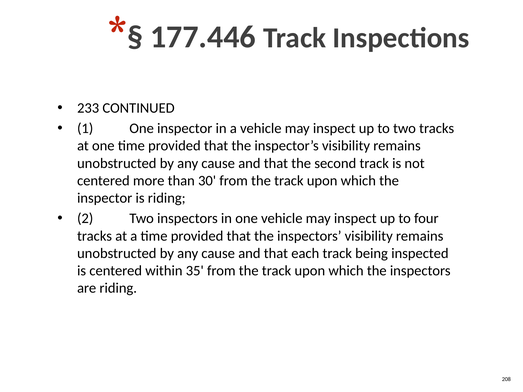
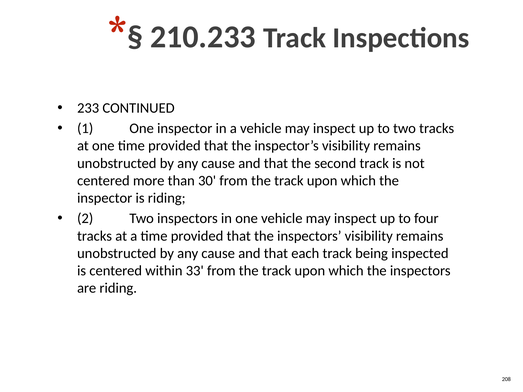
177.446: 177.446 -> 210.233 (203, 37)
35: 35 -> 33 (195, 271)
